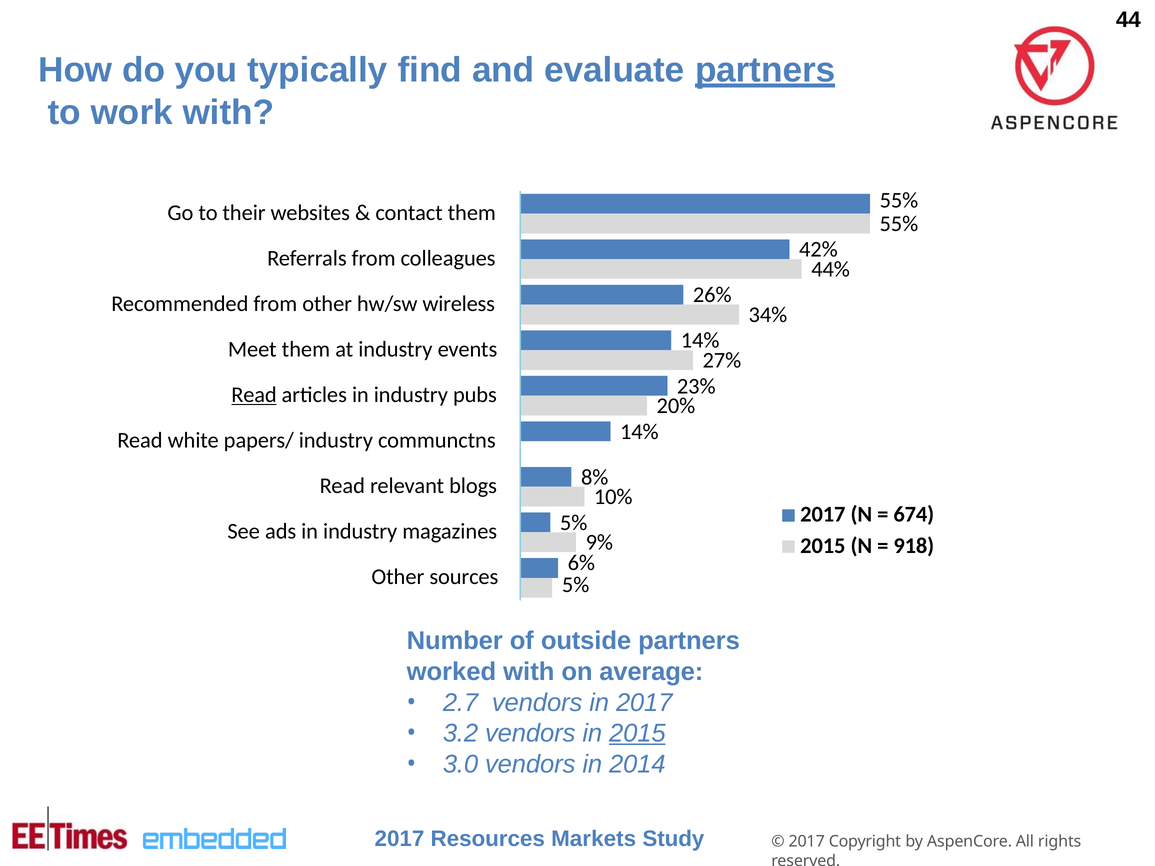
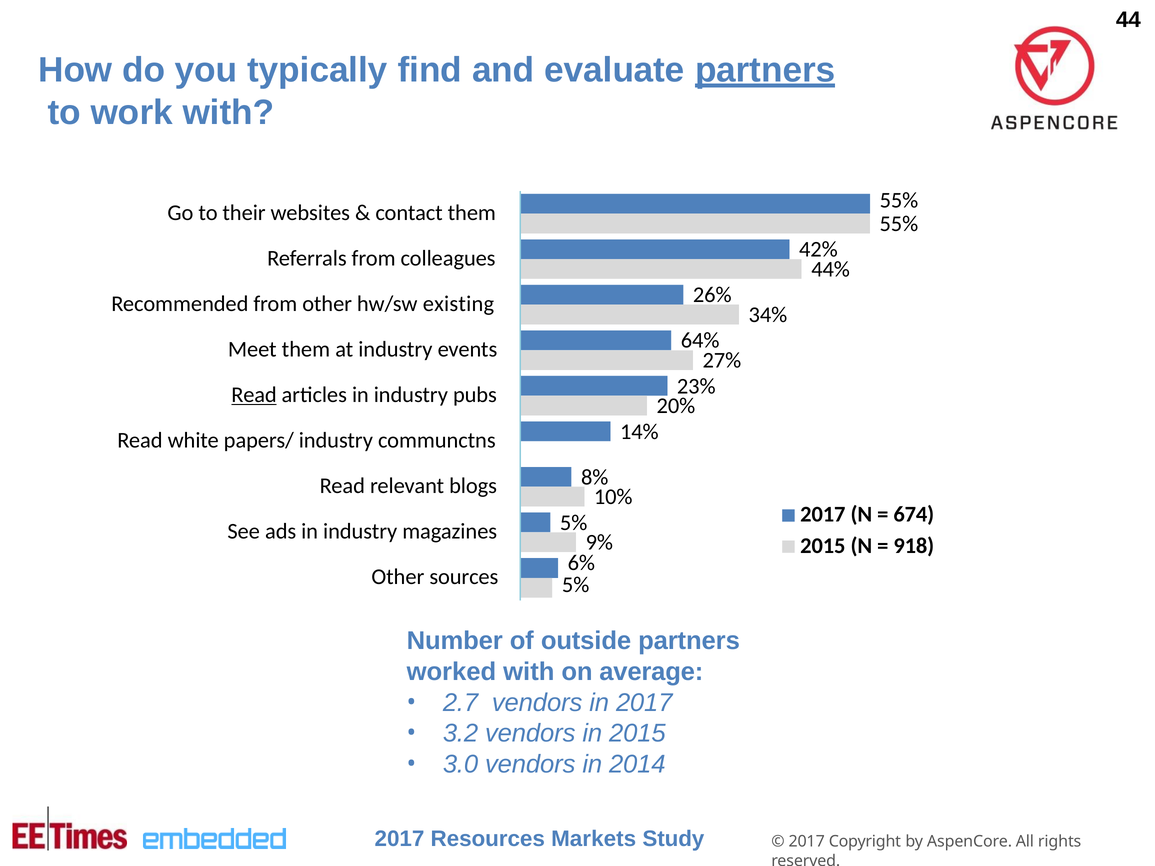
wireless: wireless -> existing (458, 304)
14%: 14% -> 64% (700, 341)
2015 underline: present -> none (637, 734)
